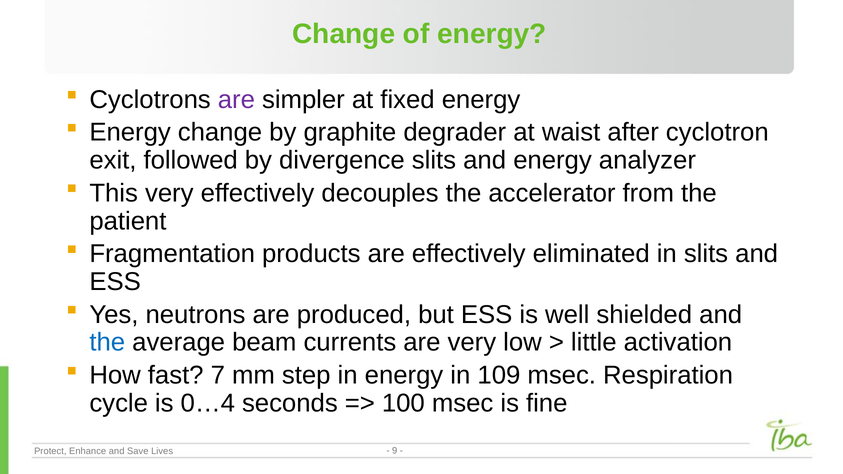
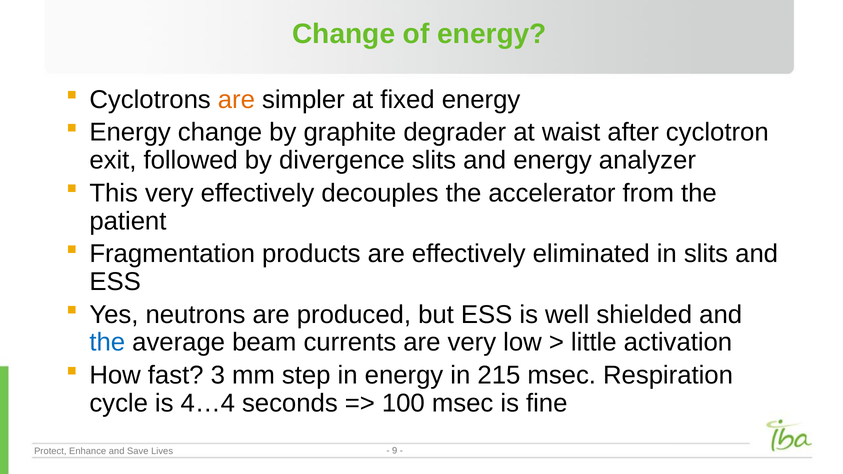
are colour: purple -> orange (236, 100)
7: 7 -> 3 (218, 376)
109: 109 -> 215 (499, 376)
0…4: 0…4 -> 4…4 (208, 403)
